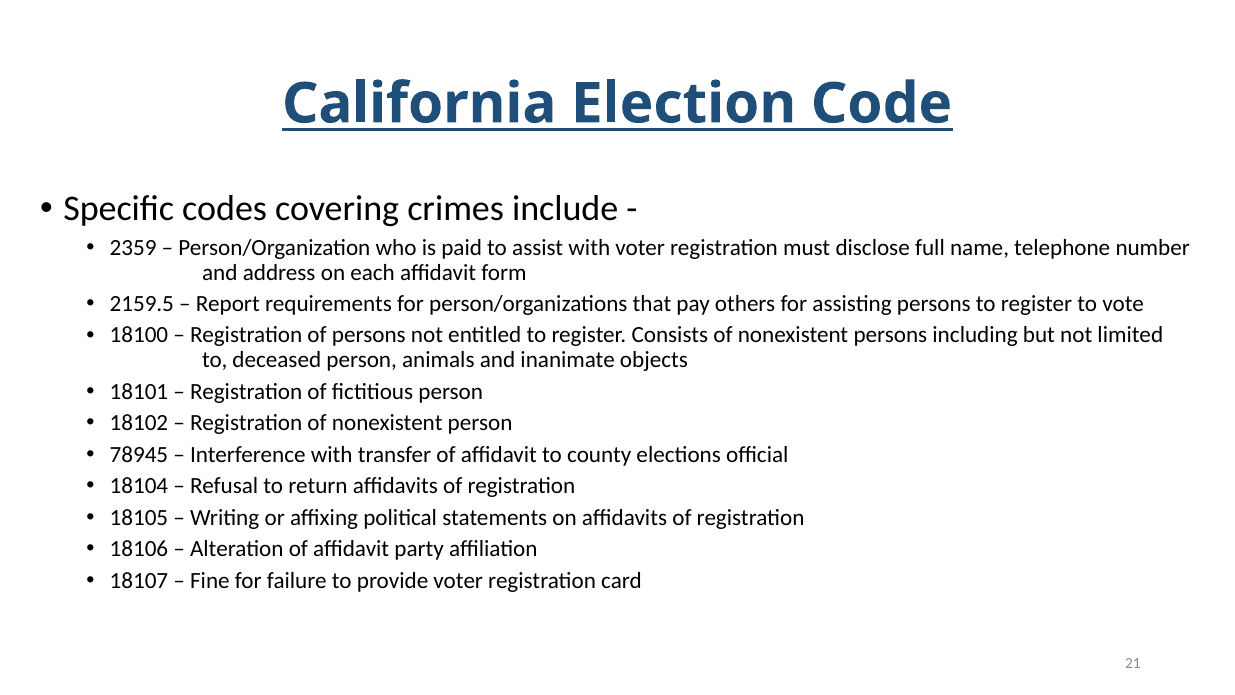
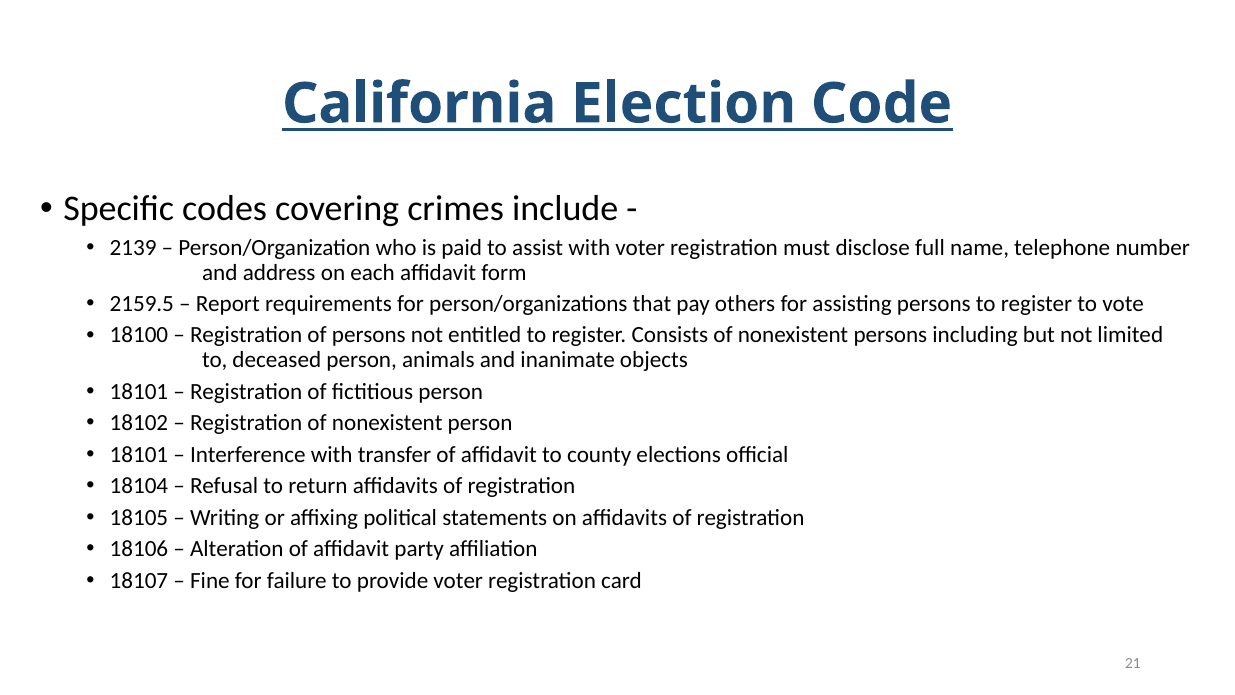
2359: 2359 -> 2139 (133, 247)
78945: 78945 -> 18101 (139, 454)
